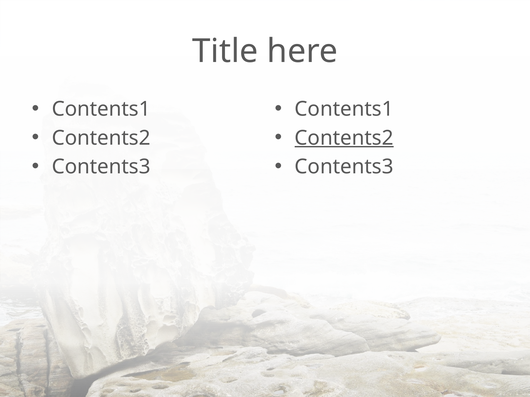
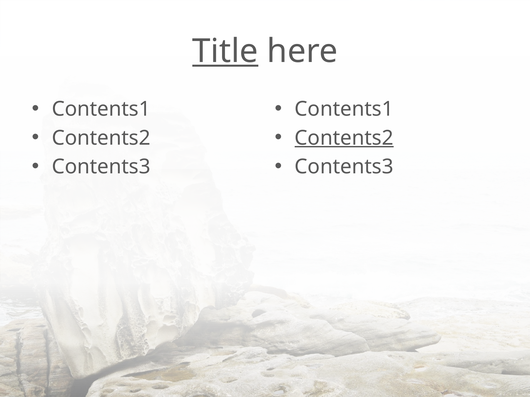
Title underline: none -> present (225, 51)
